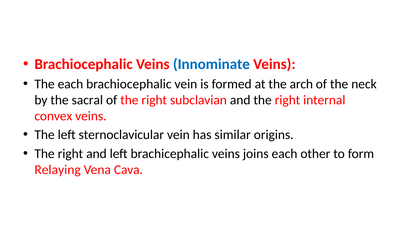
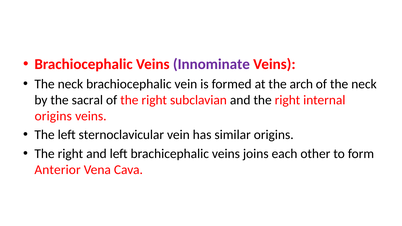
Innominate colour: blue -> purple (211, 64)
each: each -> neck (70, 84)
convex: convex -> origins (53, 116)
Relaying: Relaying -> Anterior (58, 170)
